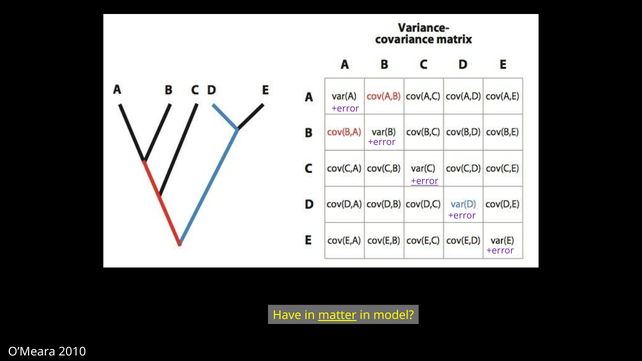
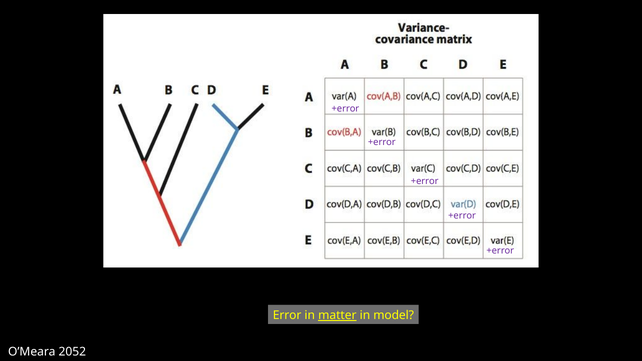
+error underline: present -> none (425, 181)
Have: Have -> Error (287, 315)
2010: 2010 -> 2052 (72, 352)
